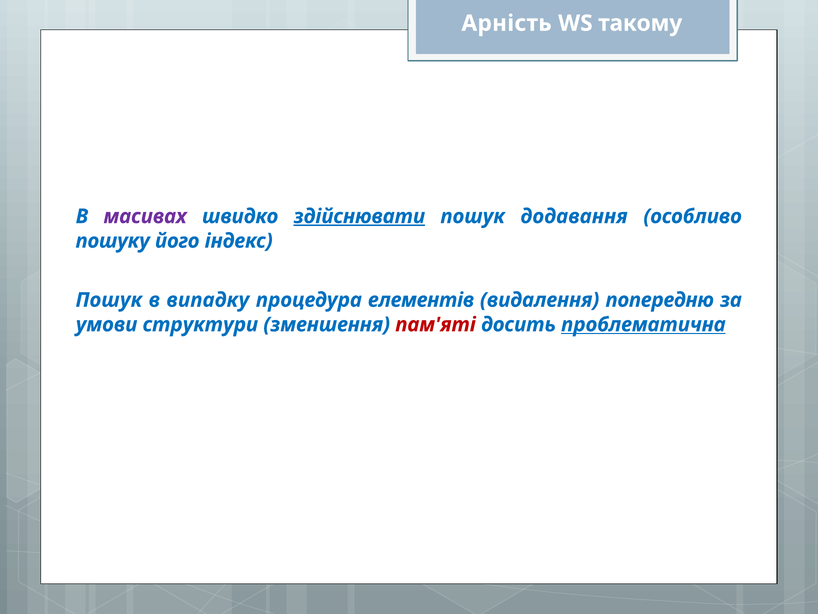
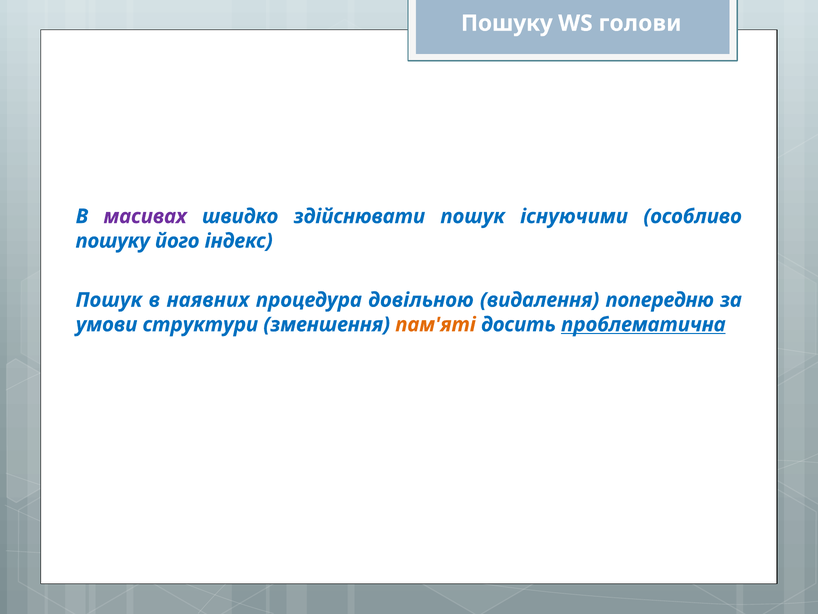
Арність: Арність -> Пошуку (507, 23)
такому: такому -> голови (640, 23)
здійснювати underline: present -> none (359, 216)
додавання: додавання -> існуючими (574, 216)
випадку: випадку -> наявних (208, 300)
елементів: елементів -> довільною (421, 300)
пам'яті colour: red -> orange (436, 324)
